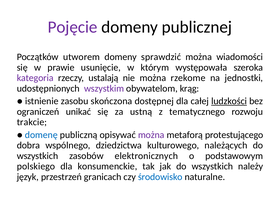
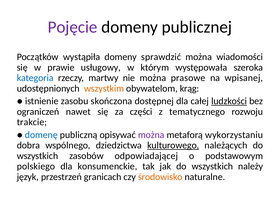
utworem: utworem -> wystąpiła (82, 57)
usunięcie: usunięcie -> usługowy (101, 67)
kategoria colour: purple -> blue (35, 78)
ustalają: ustalają -> martwy (103, 78)
rzekome: rzekome -> prasowe (188, 78)
jednostki: jednostki -> wpisanej (244, 78)
wszystkim colour: purple -> orange (104, 88)
unikać: unikać -> nawet (78, 112)
ustną: ustną -> części (141, 112)
protestującego: protestującego -> wykorzystaniu (234, 135)
kulturowego underline: none -> present (173, 145)
elektronicznych: elektronicznych -> odpowiadającej (146, 156)
środowisko colour: blue -> orange (160, 177)
